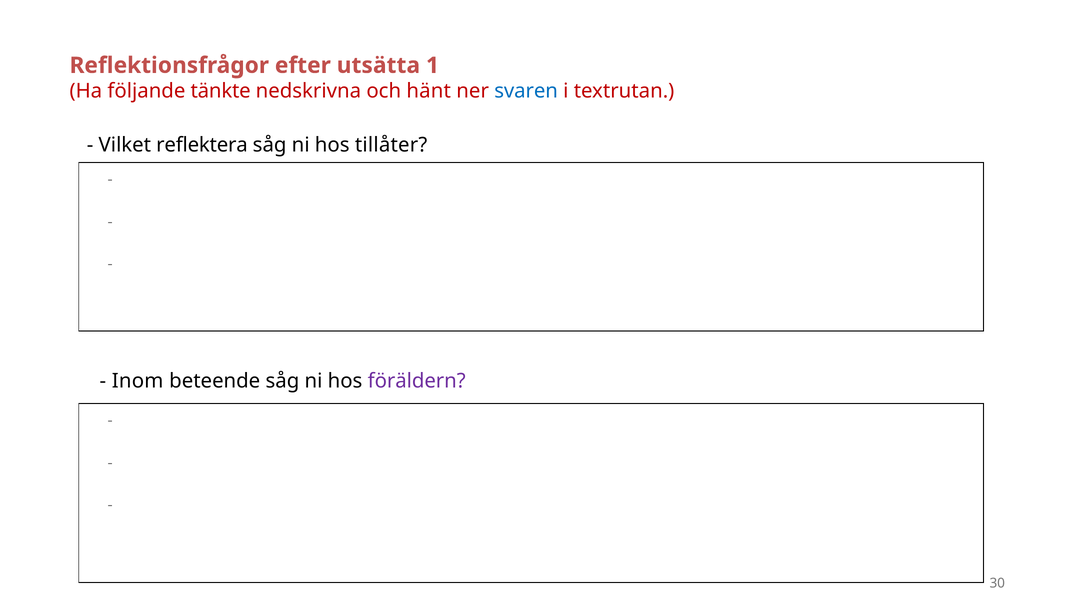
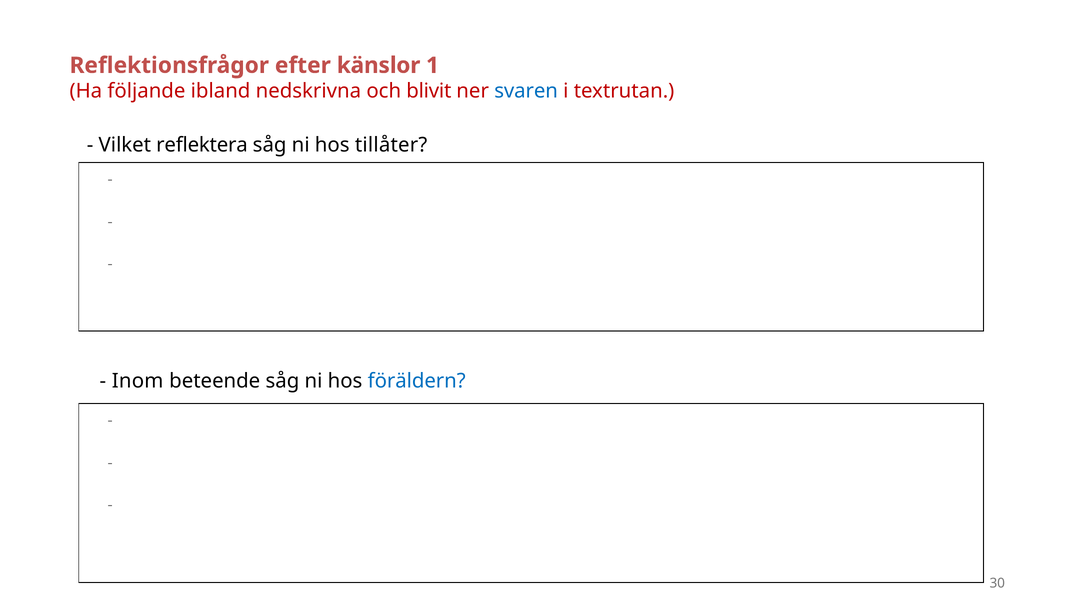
utsätta: utsätta -> känslor (379, 65)
tänkte: tänkte -> ibland (221, 91)
hänt: hänt -> blivit (429, 91)
föräldern colour: purple -> blue (417, 381)
